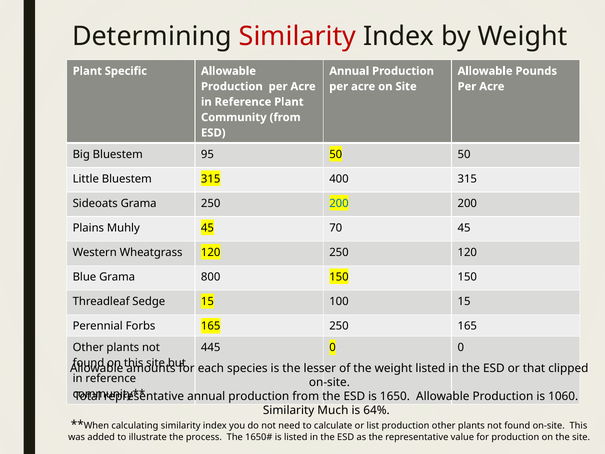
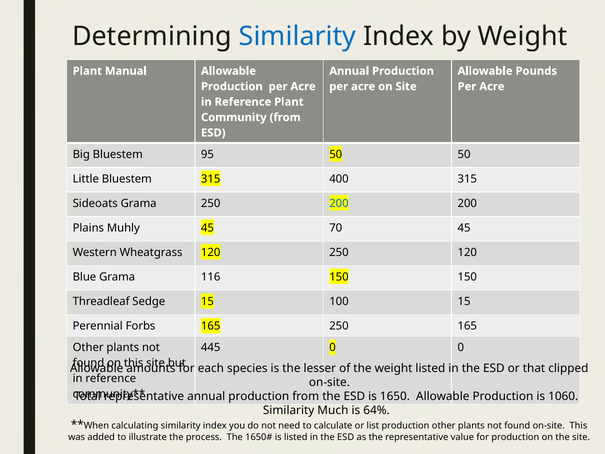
Similarity colour: red -> blue (297, 36)
Specific: Specific -> Manual (126, 71)
800: 800 -> 116 (211, 277)
